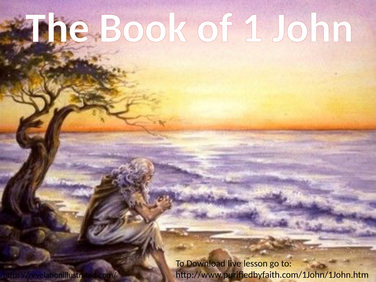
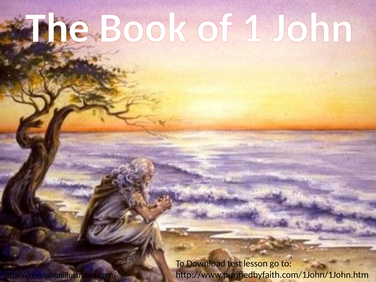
live: live -> test (235, 264)
